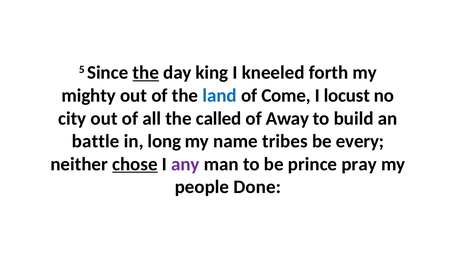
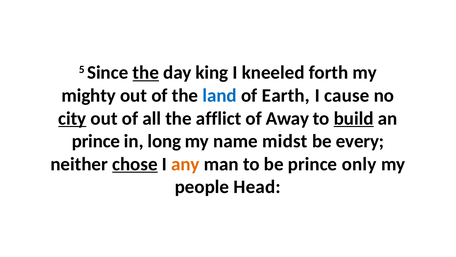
Come: Come -> Earth (286, 95)
locust: locust -> cause (347, 95)
city underline: none -> present (72, 118)
called: called -> afflict (219, 118)
build underline: none -> present (354, 118)
battle: battle -> prince (96, 141)
tribes: tribes -> midst (285, 141)
any colour: purple -> orange (185, 164)
pray: pray -> only (359, 164)
Done: Done -> Head (257, 187)
